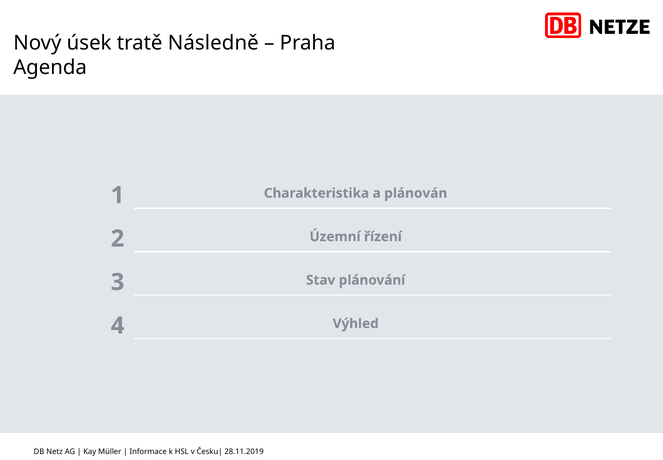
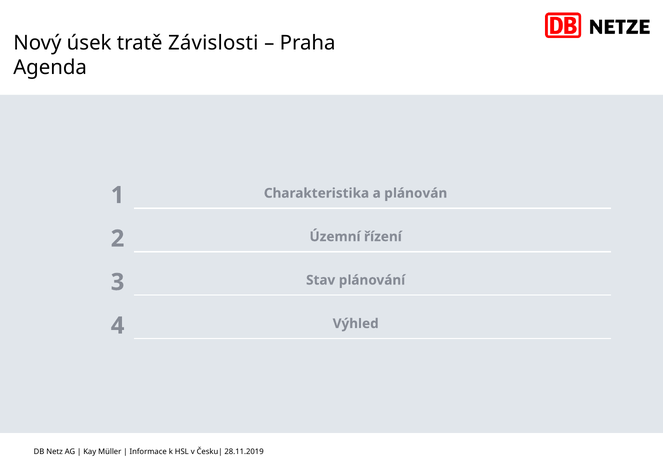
Následně: Následně -> Závislosti (213, 43)
